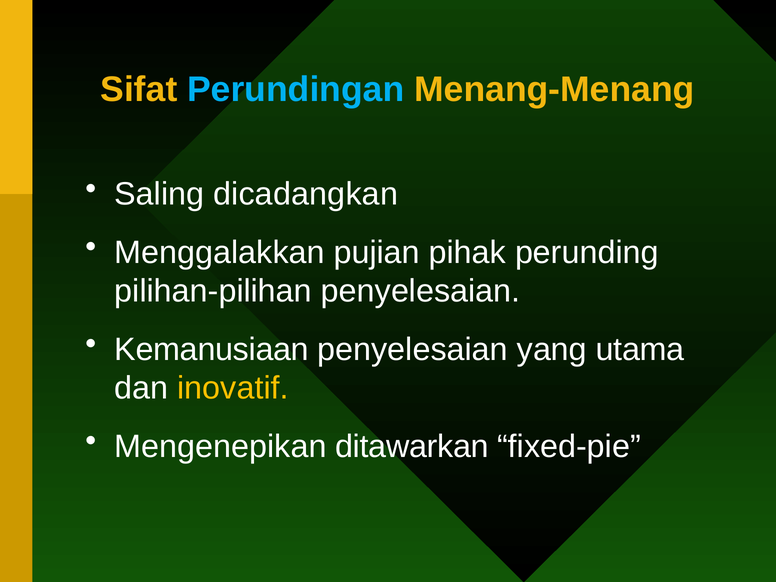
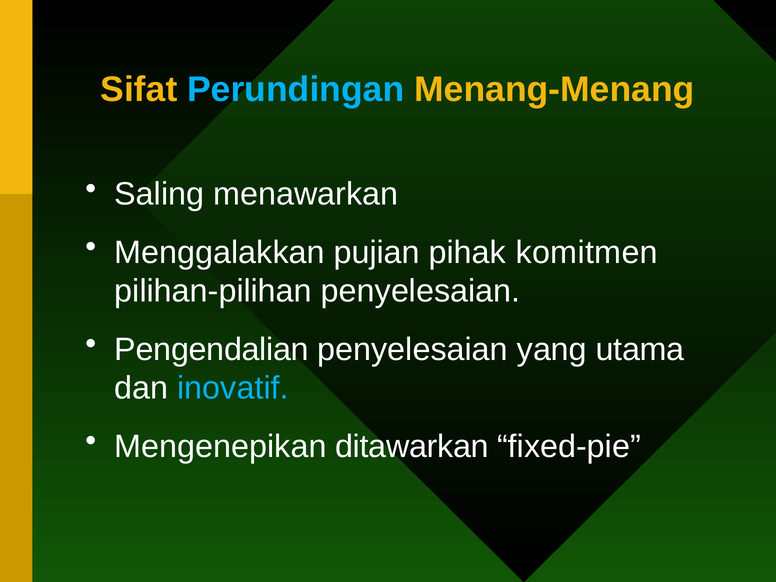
dicadangkan: dicadangkan -> menawarkan (306, 194)
perunding: perunding -> komitmen (587, 253)
Kemanusiaan: Kemanusiaan -> Pengendalian (212, 350)
inovatif colour: yellow -> light blue (233, 388)
